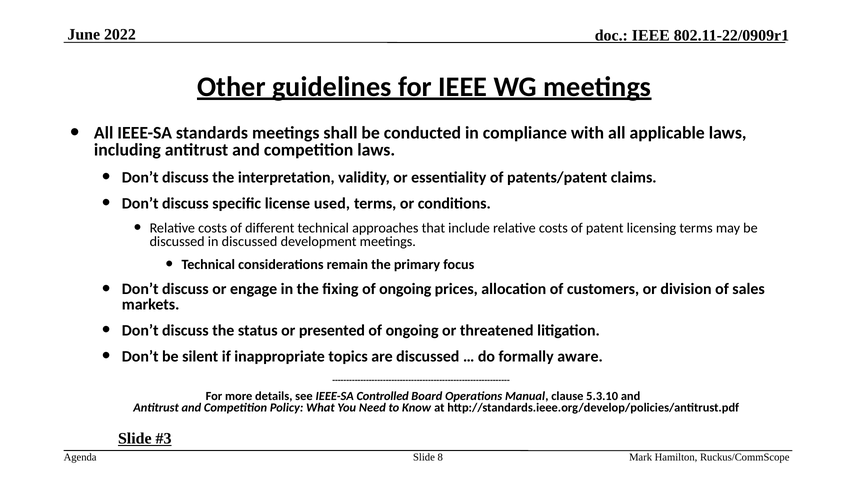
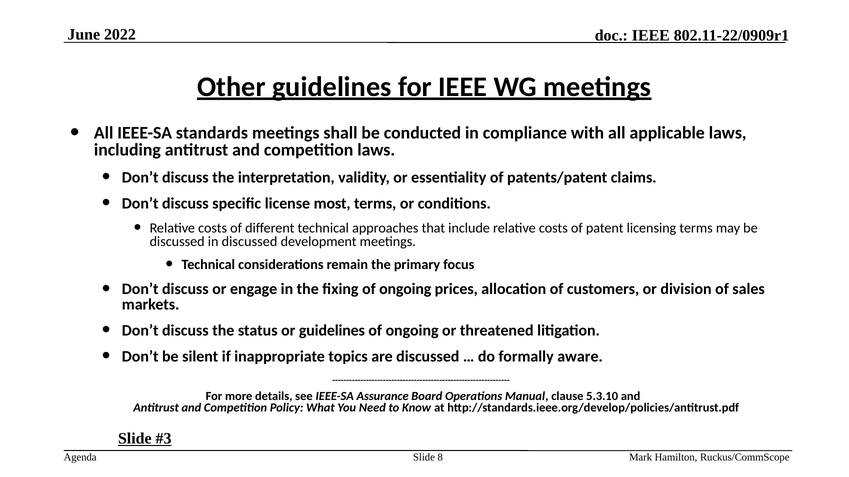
used: used -> most (332, 204)
or presented: presented -> guidelines (332, 331)
Controlled: Controlled -> Assurance (383, 396)
